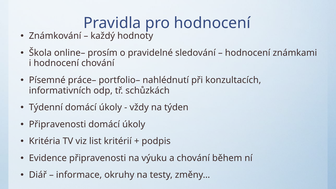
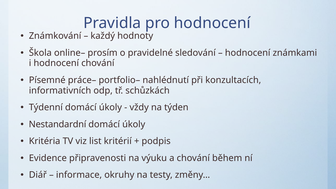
Připravenosti: Připravenosti -> Nestandardní (58, 124)
